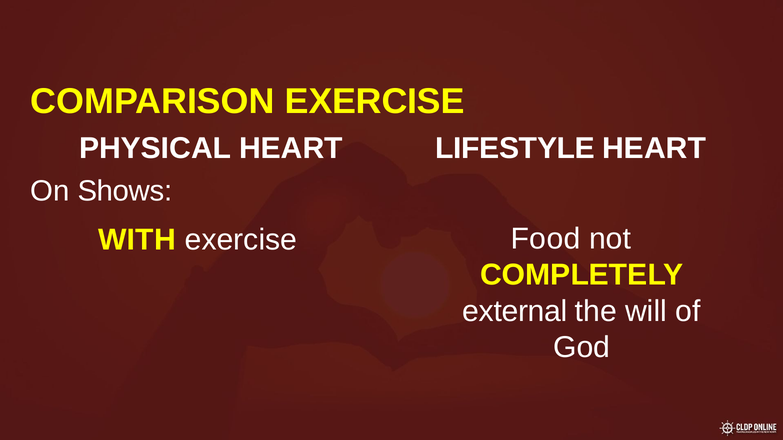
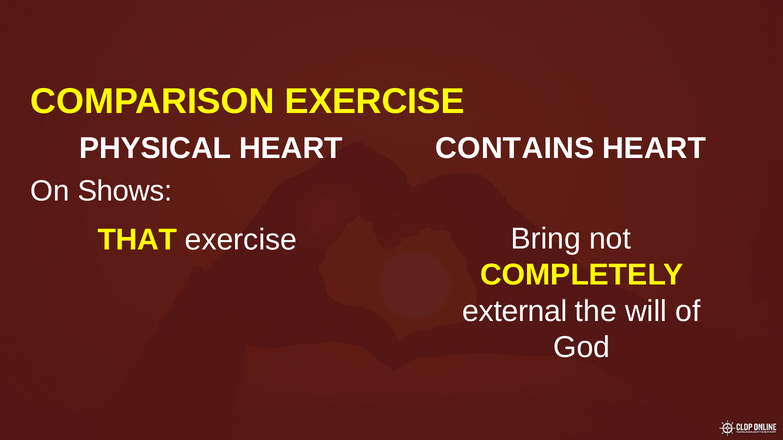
LIFESTYLE: LIFESTYLE -> CONTAINS (515, 149)
WITH: WITH -> THAT (137, 240)
Food: Food -> Bring (546, 239)
